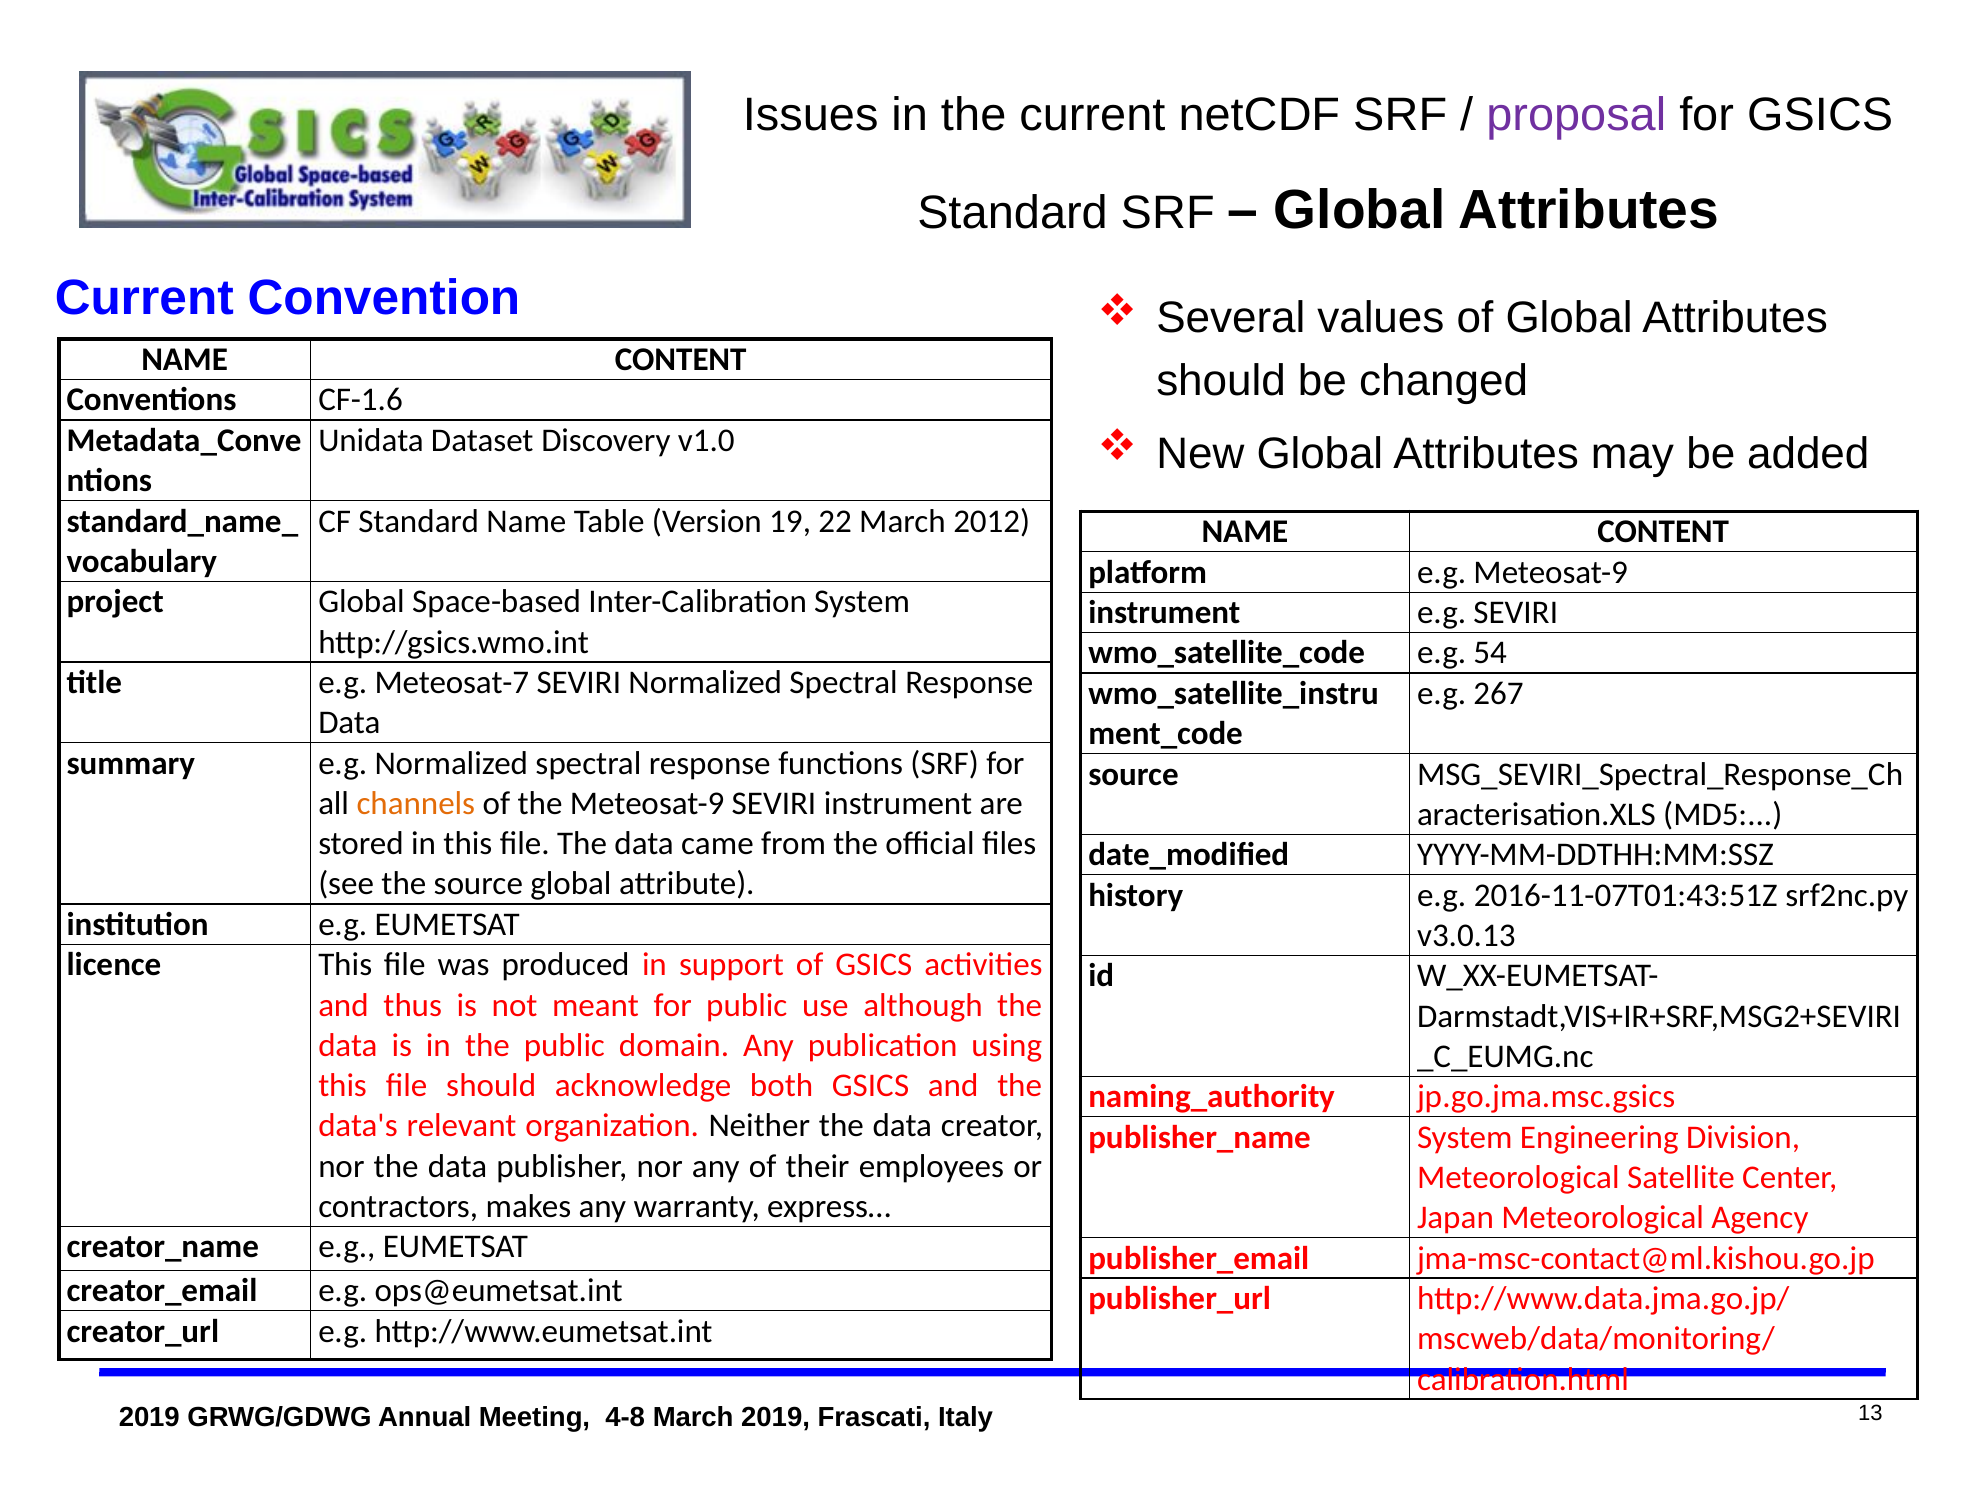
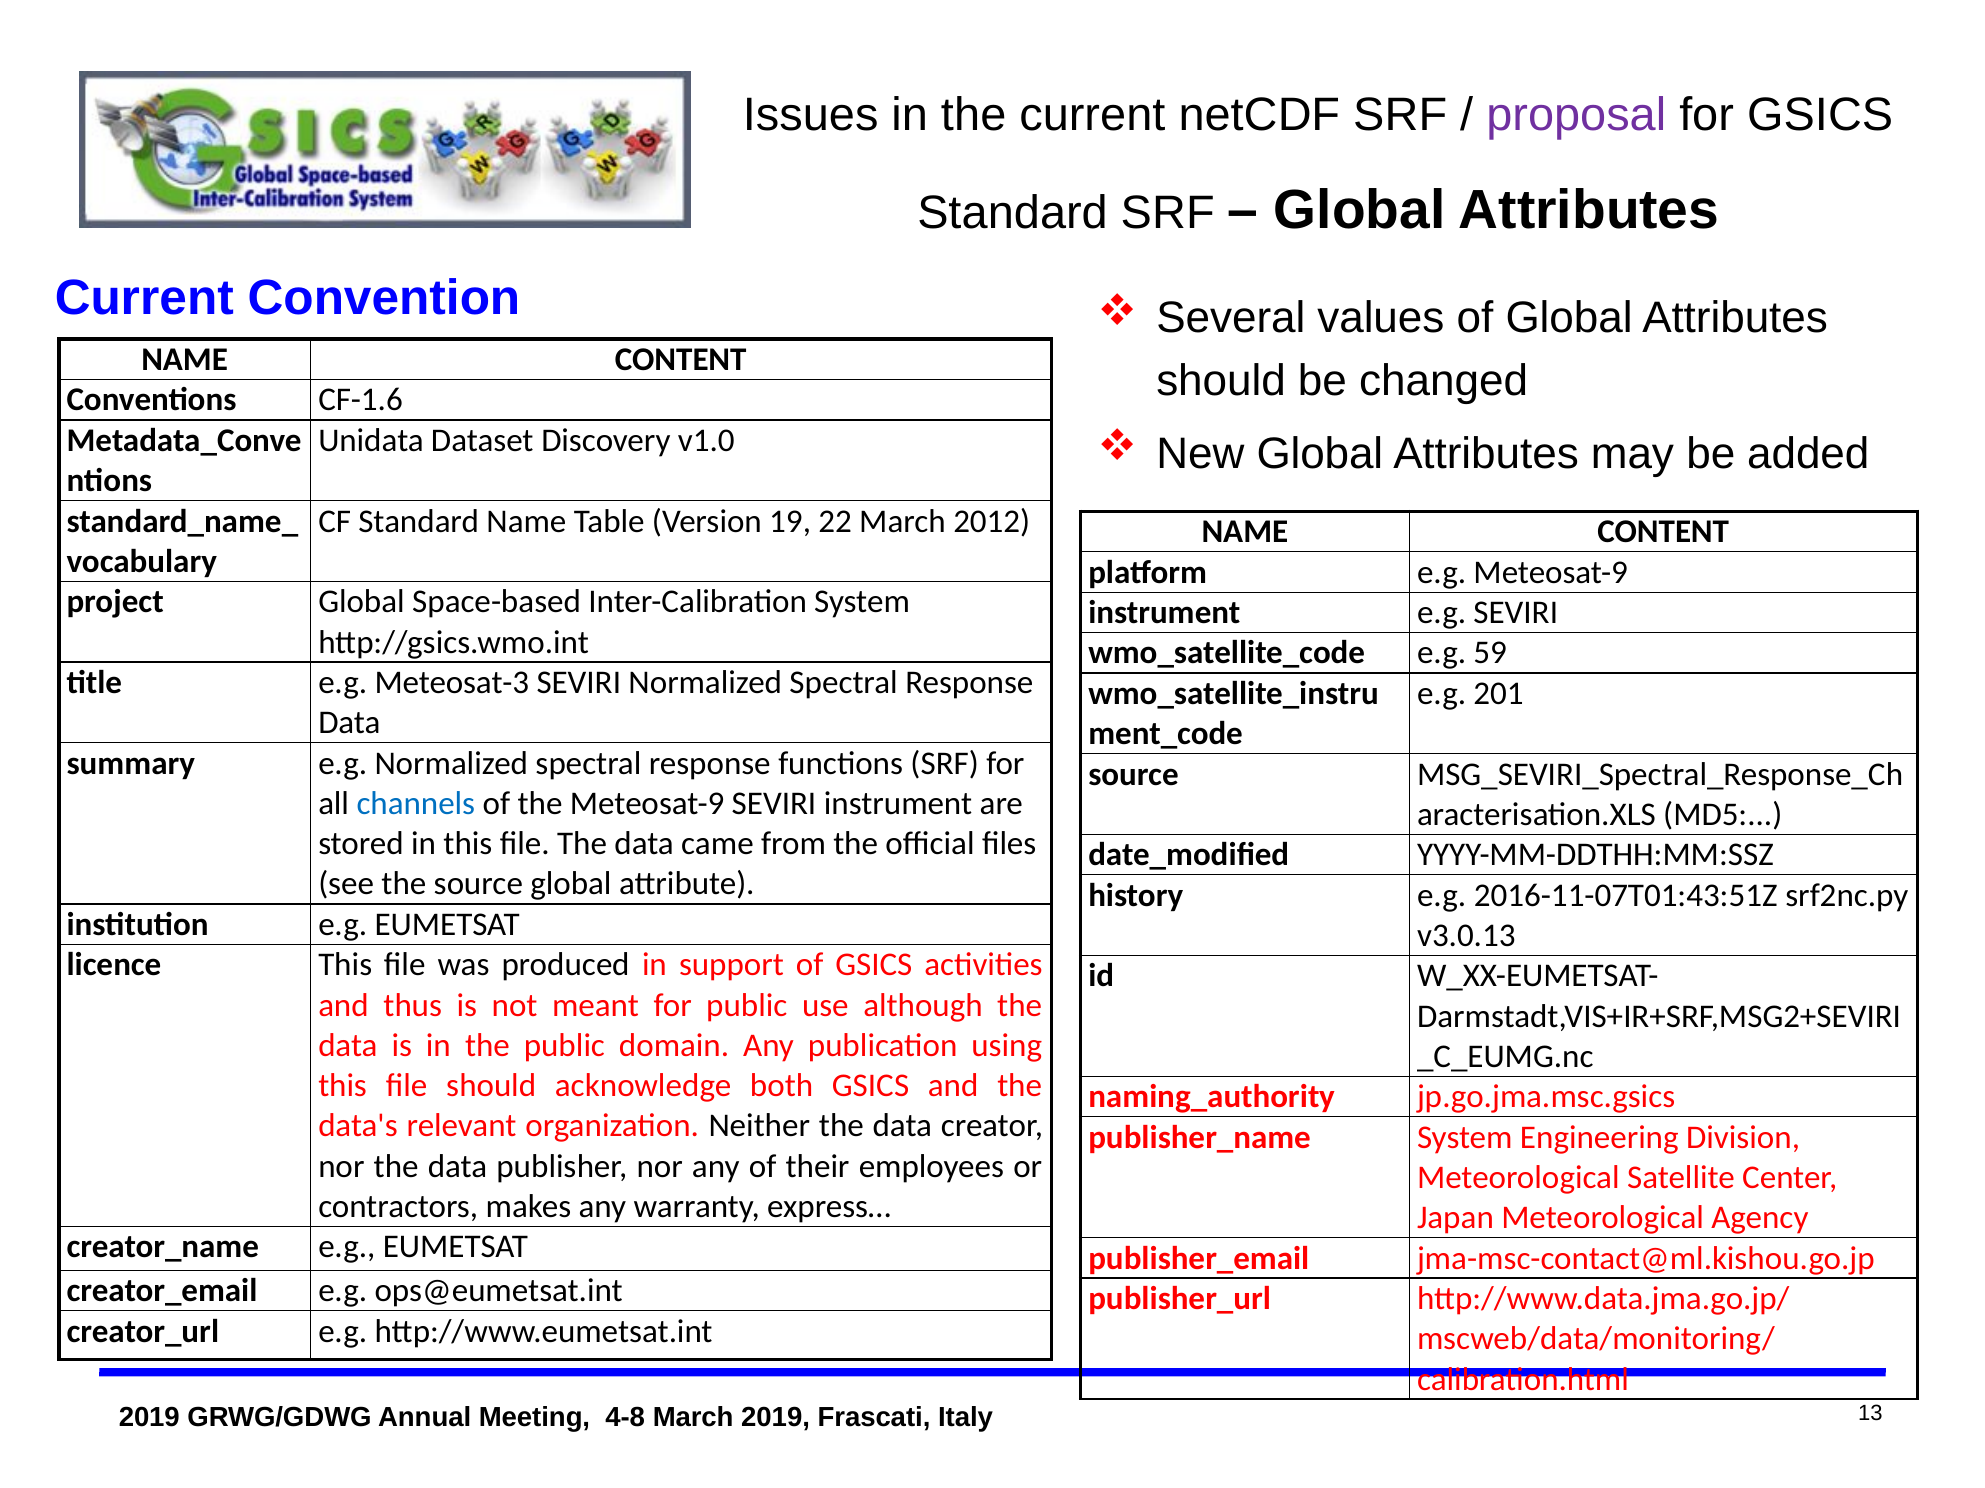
54: 54 -> 59 (1490, 653)
Meteosat-7: Meteosat-7 -> Meteosat-3 (452, 683)
267: 267 -> 201 (1499, 694)
channels colour: orange -> blue (416, 804)
